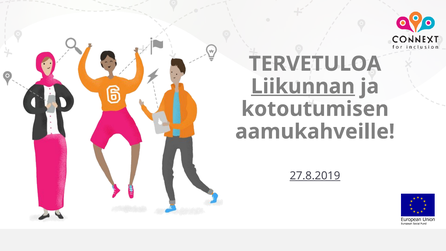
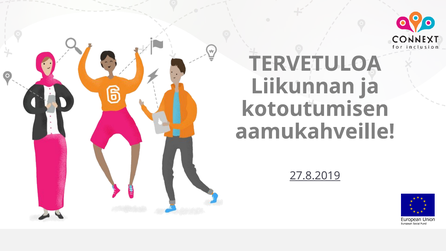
Liikunnan underline: present -> none (303, 86)
